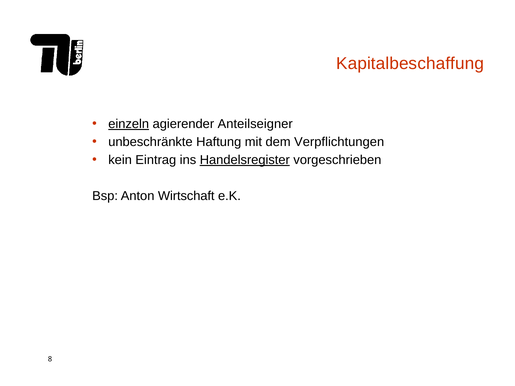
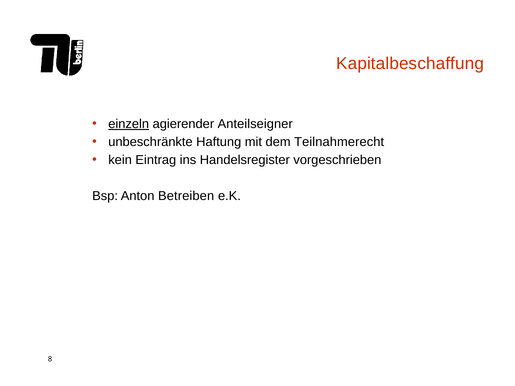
Verpflichtungen: Verpflichtungen -> Teilnahmerecht (339, 142)
Handelsregister underline: present -> none (245, 160)
Wirtschaft: Wirtschaft -> Betreiben (186, 196)
